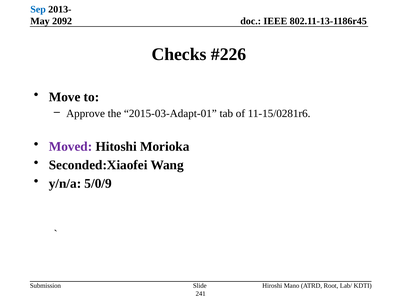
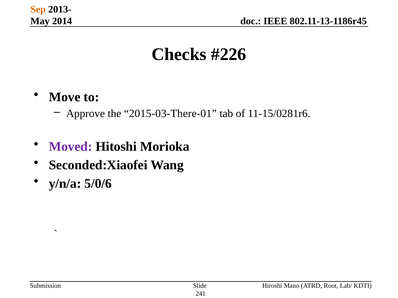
Sep colour: blue -> orange (38, 9)
2092: 2092 -> 2014 (62, 21)
2015-03-Adapt-01: 2015-03-Adapt-01 -> 2015-03-There-01 (170, 114)
5/0/9: 5/0/9 -> 5/0/6 (98, 184)
